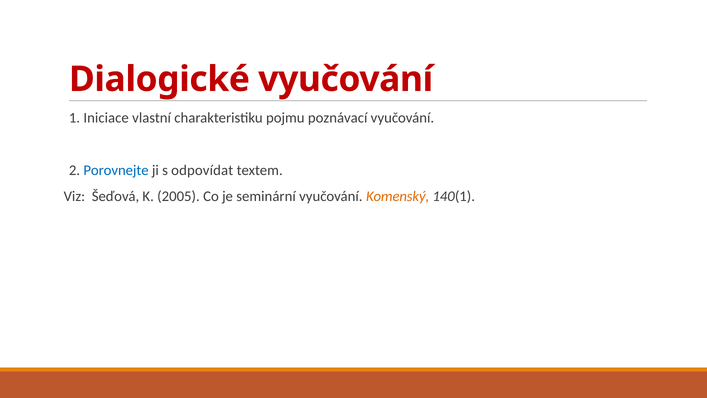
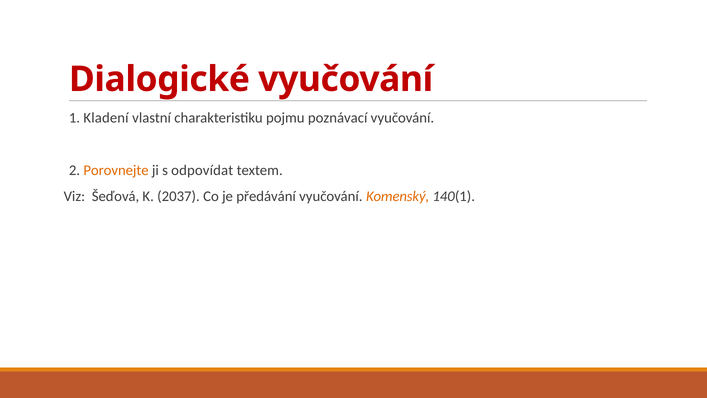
Iniciace: Iniciace -> Kladení (106, 118)
Porovnejte colour: blue -> orange (116, 170)
2005: 2005 -> 2037 (179, 196)
seminární: seminární -> předávání (266, 196)
